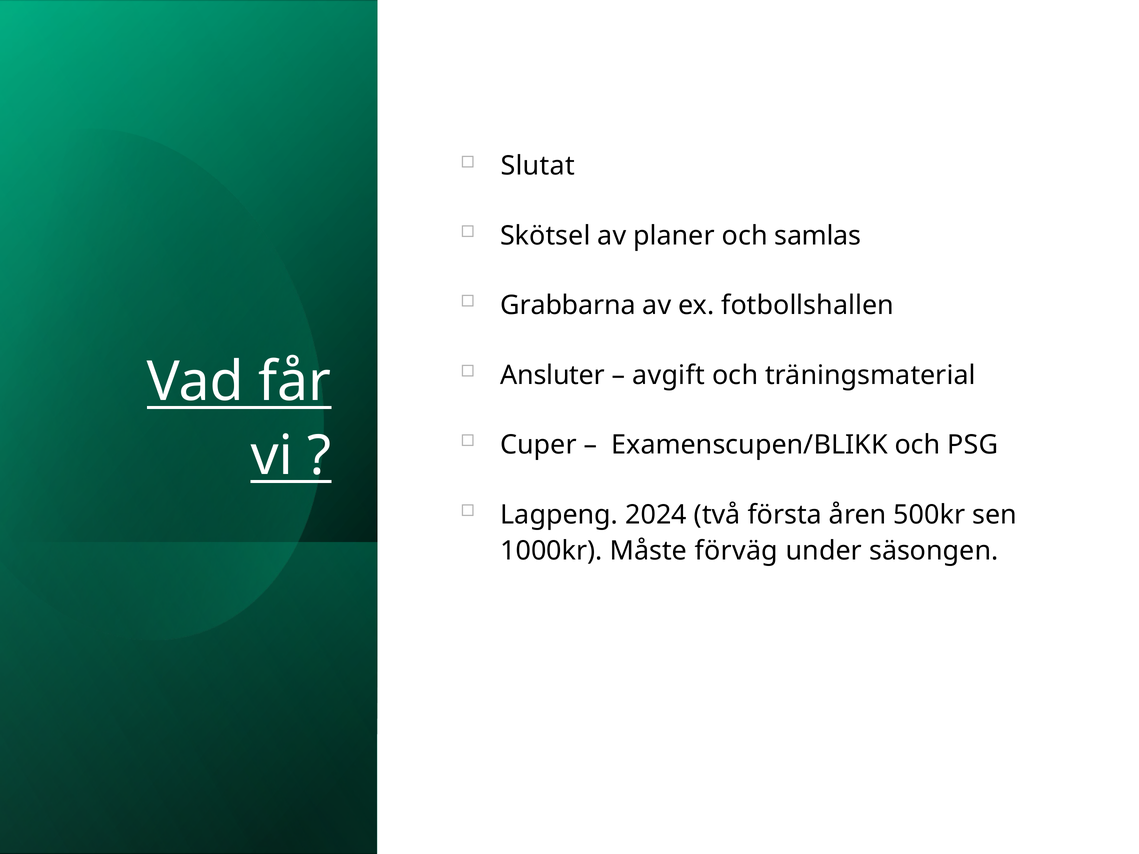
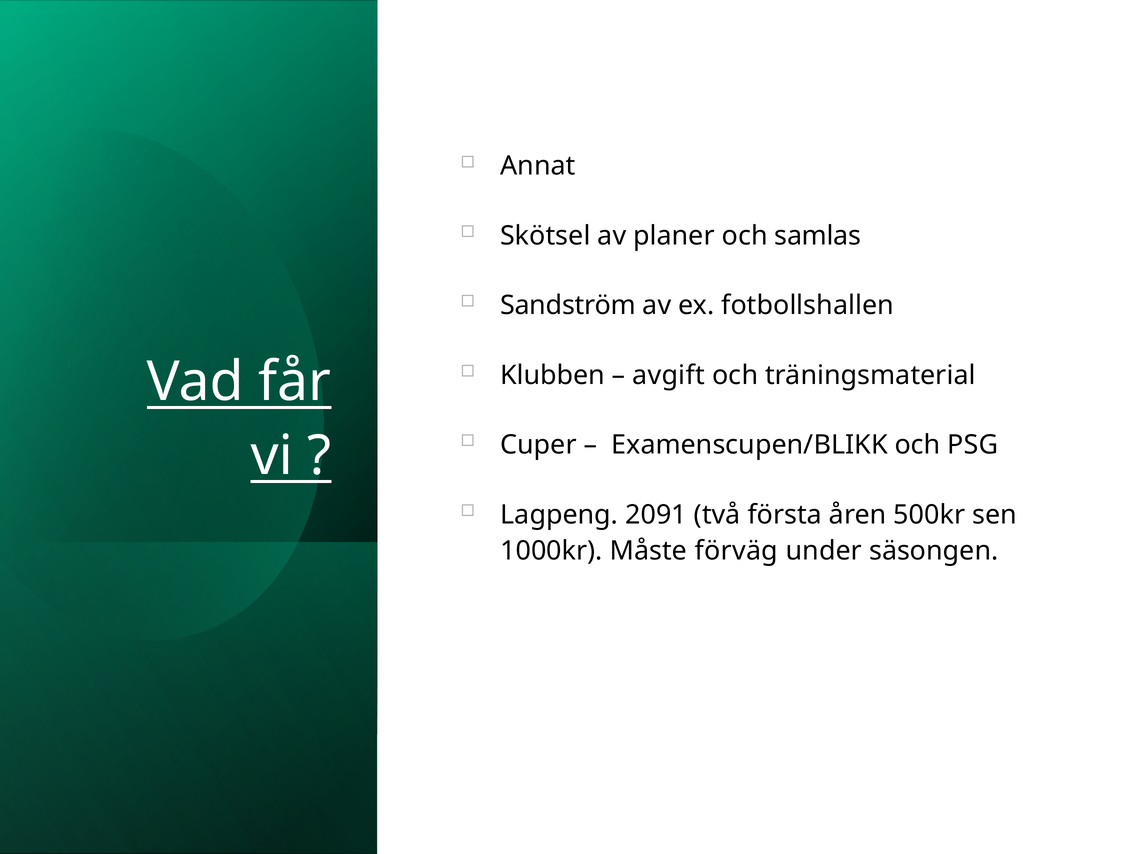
Slutat: Slutat -> Annat (538, 166)
Grabbarna: Grabbarna -> Sandström (568, 306)
Ansluter: Ansluter -> Klubben (553, 375)
2024: 2024 -> 2091 (656, 515)
